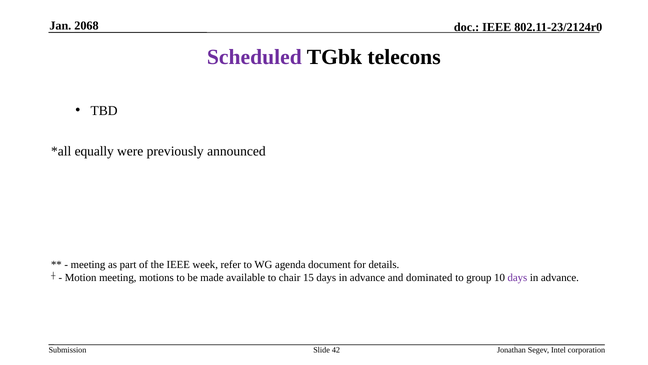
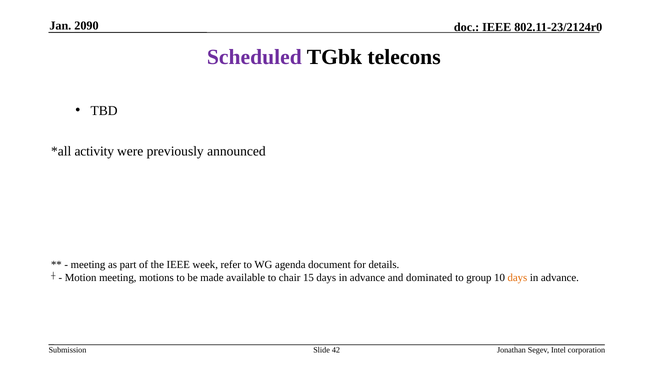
2068: 2068 -> 2090 (86, 26)
equally: equally -> activity (94, 151)
days colour: purple -> orange (517, 277)
